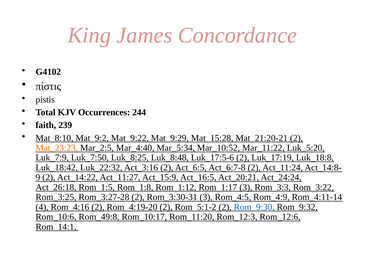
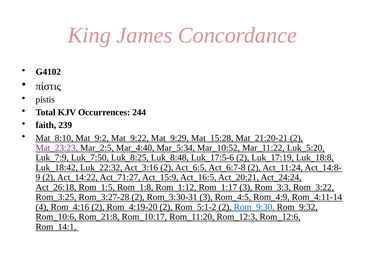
Mat_23:23 colour: orange -> purple (57, 148)
Act_11:27: Act_11:27 -> Act_71:27 (120, 177)
Rom_49:8: Rom_49:8 -> Rom_21:8 (99, 217)
